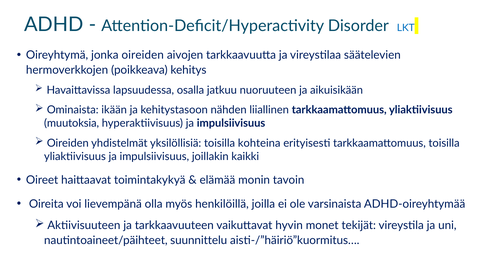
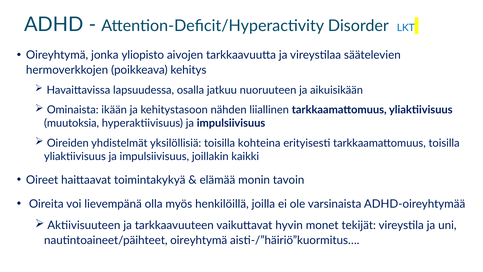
jonka oireiden: oireiden -> yliopisto (143, 55)
nautintoaineet/päihteet suunnittelu: suunnittelu -> oireyhtymä (199, 240)
